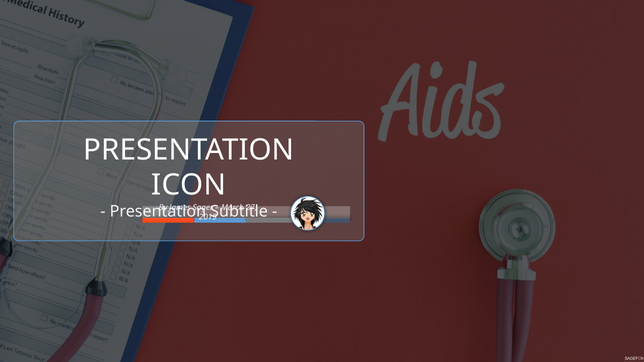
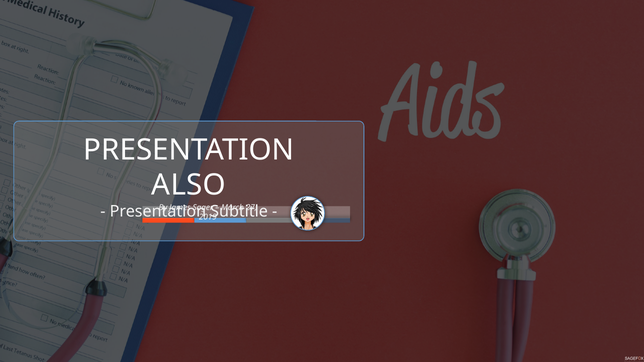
ICON: ICON -> ALSO (189, 185)
